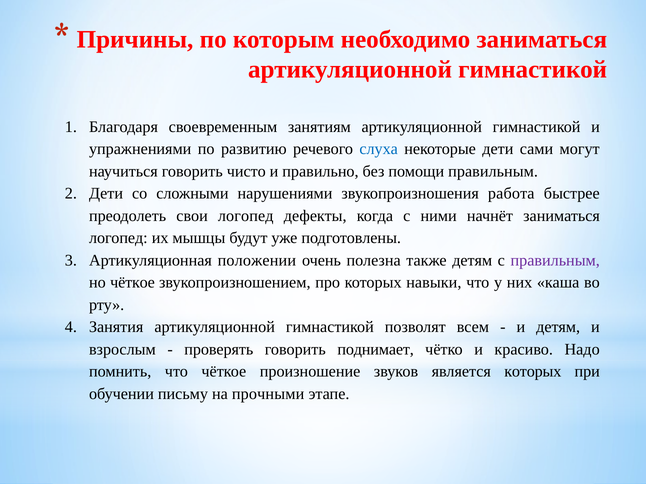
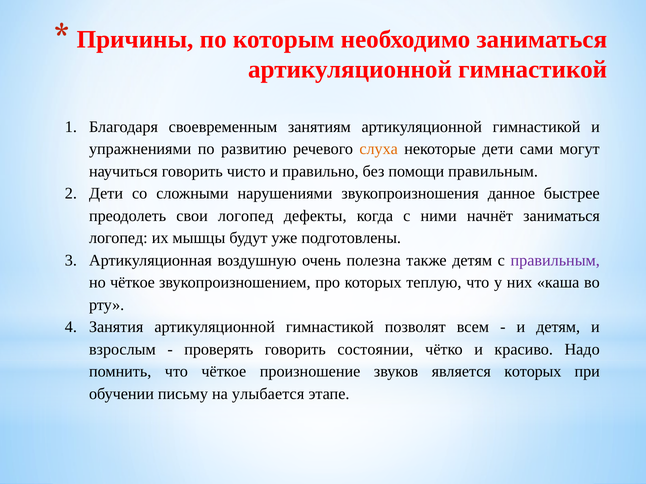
слуха colour: blue -> orange (379, 149)
работа: работа -> данное (511, 194)
положении: положении -> воздушную (257, 261)
навыки: навыки -> теплую (434, 283)
поднимает: поднимает -> состоянии (375, 350)
прочными: прочными -> улыбается (268, 394)
